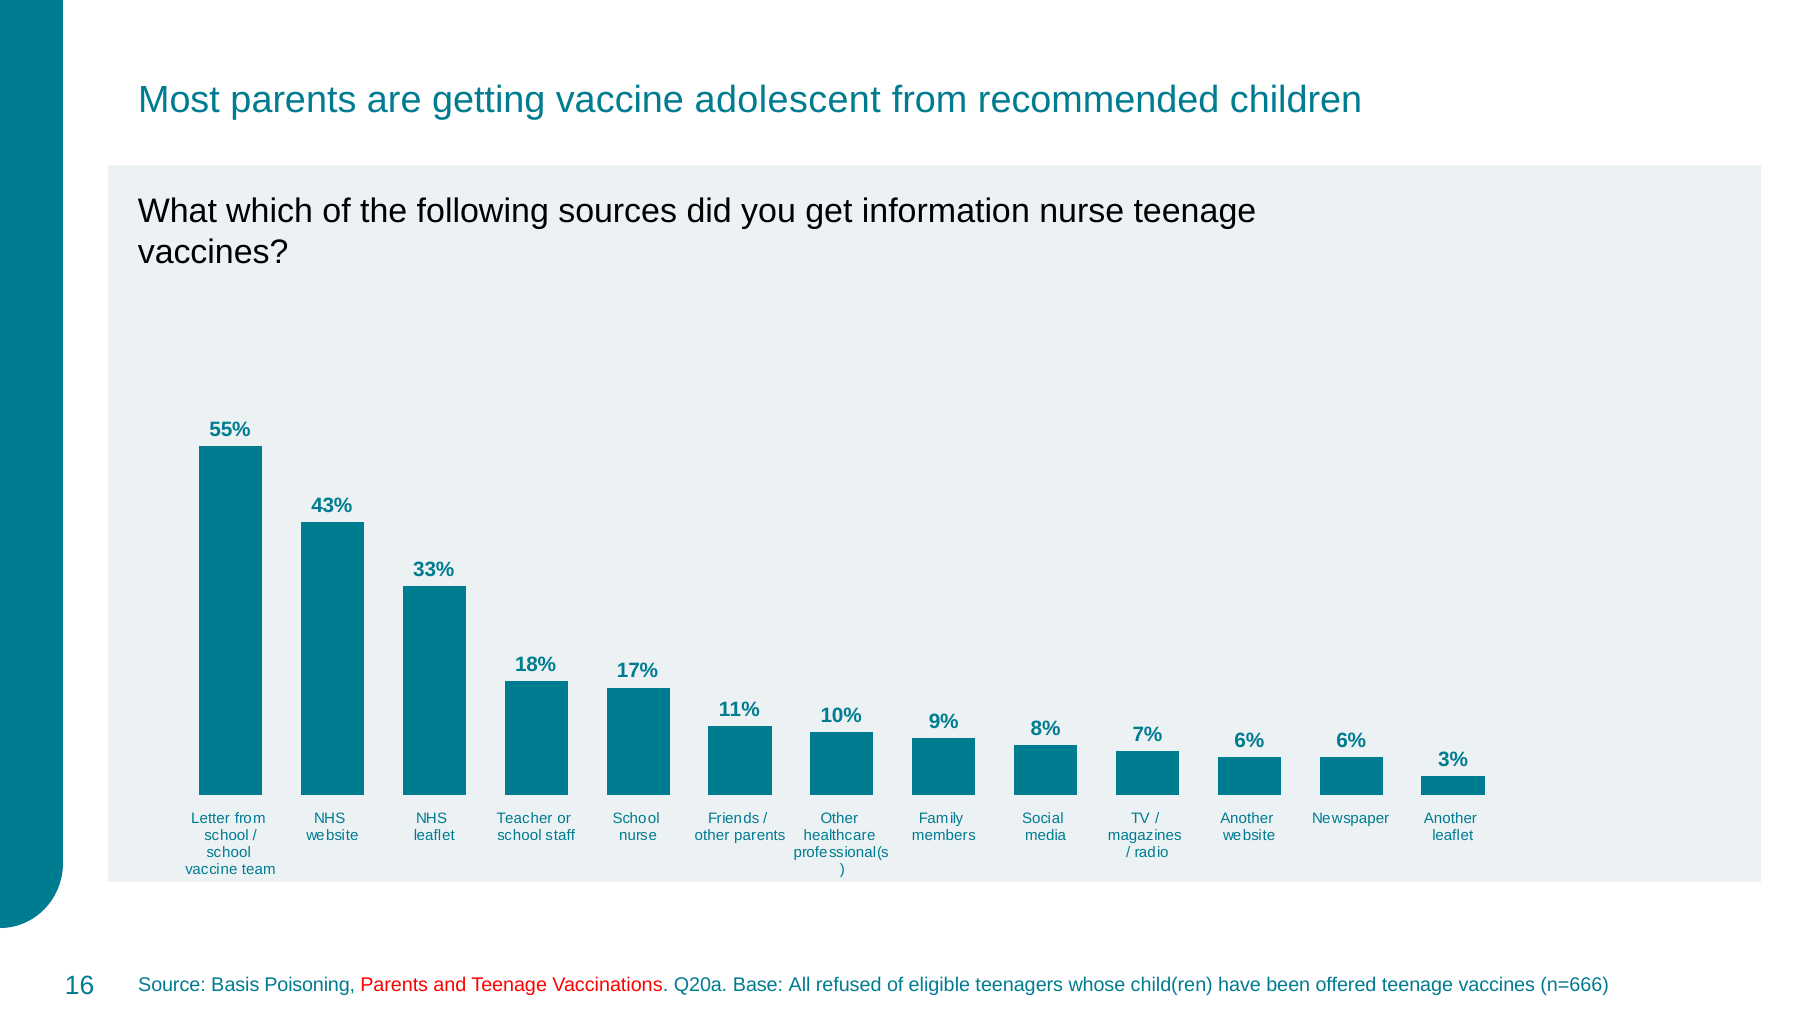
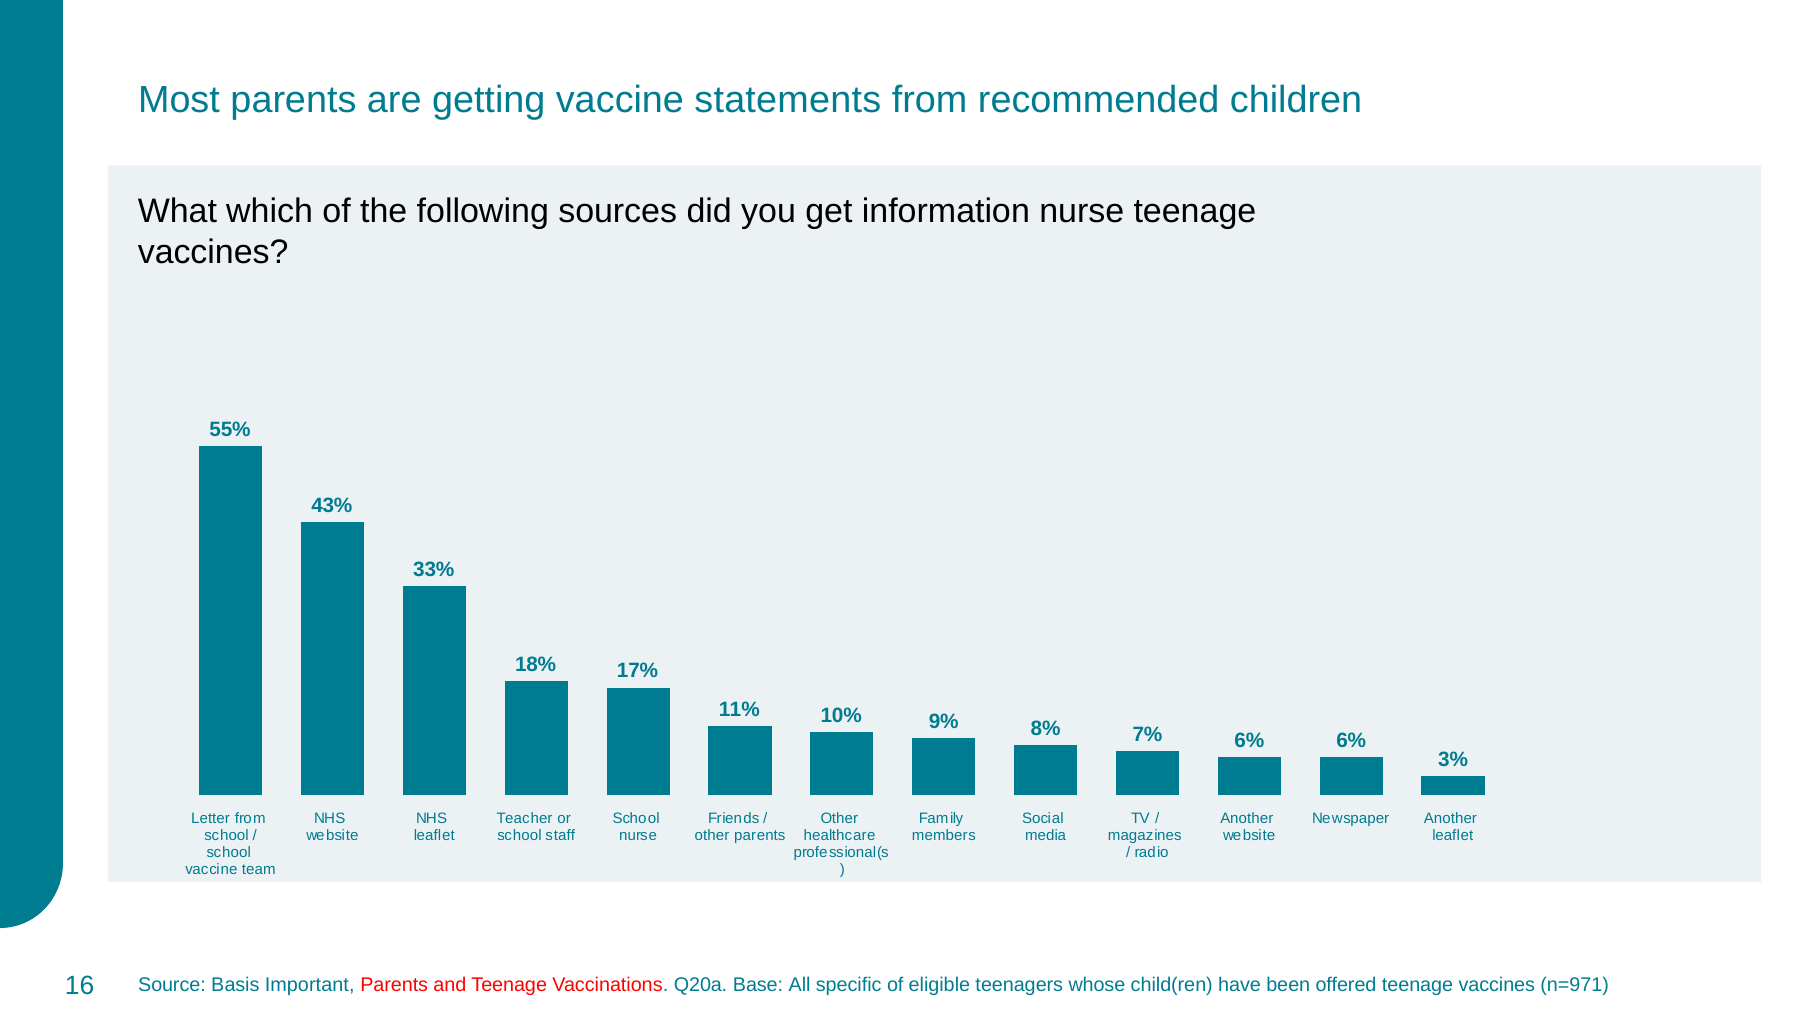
adolescent: adolescent -> statements (788, 100)
Poisoning: Poisoning -> Important (310, 985)
refused: refused -> specific (849, 985)
n=666: n=666 -> n=971 (1575, 985)
